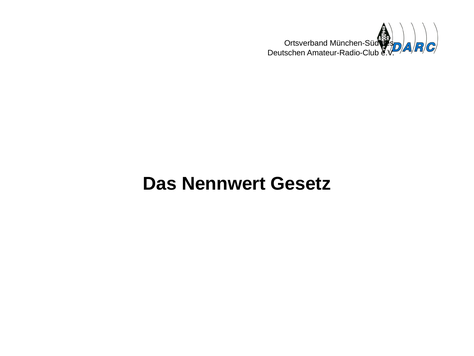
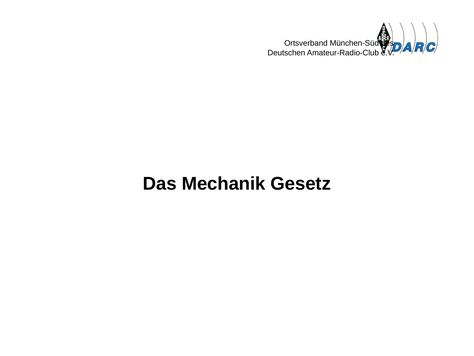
Nennwert: Nennwert -> Mechanik (224, 184)
